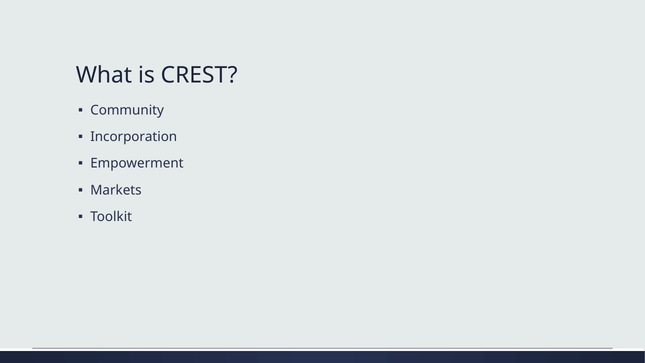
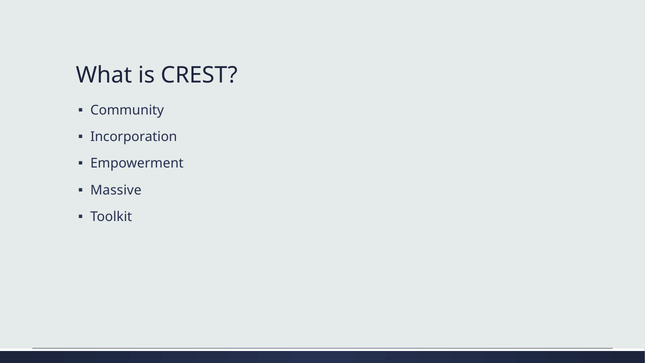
Markets: Markets -> Massive (116, 190)
